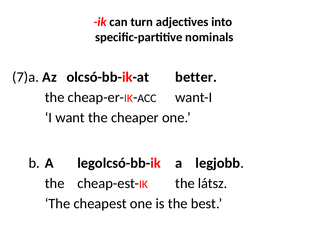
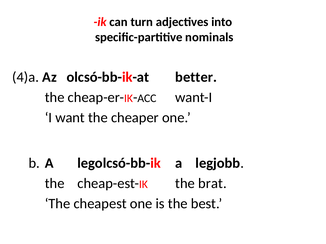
7)a: 7)a -> 4)a (26, 77)
látsz: látsz -> brat (212, 184)
